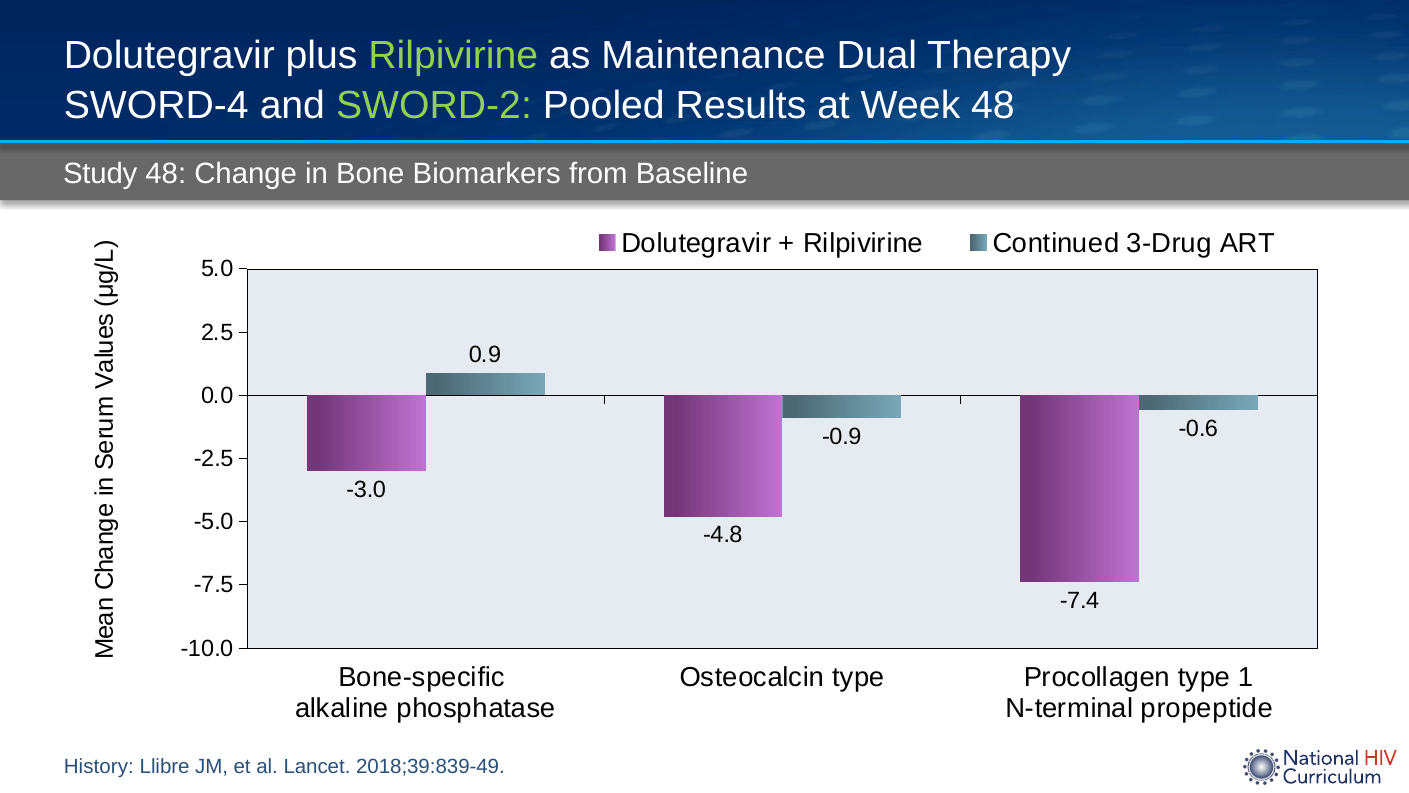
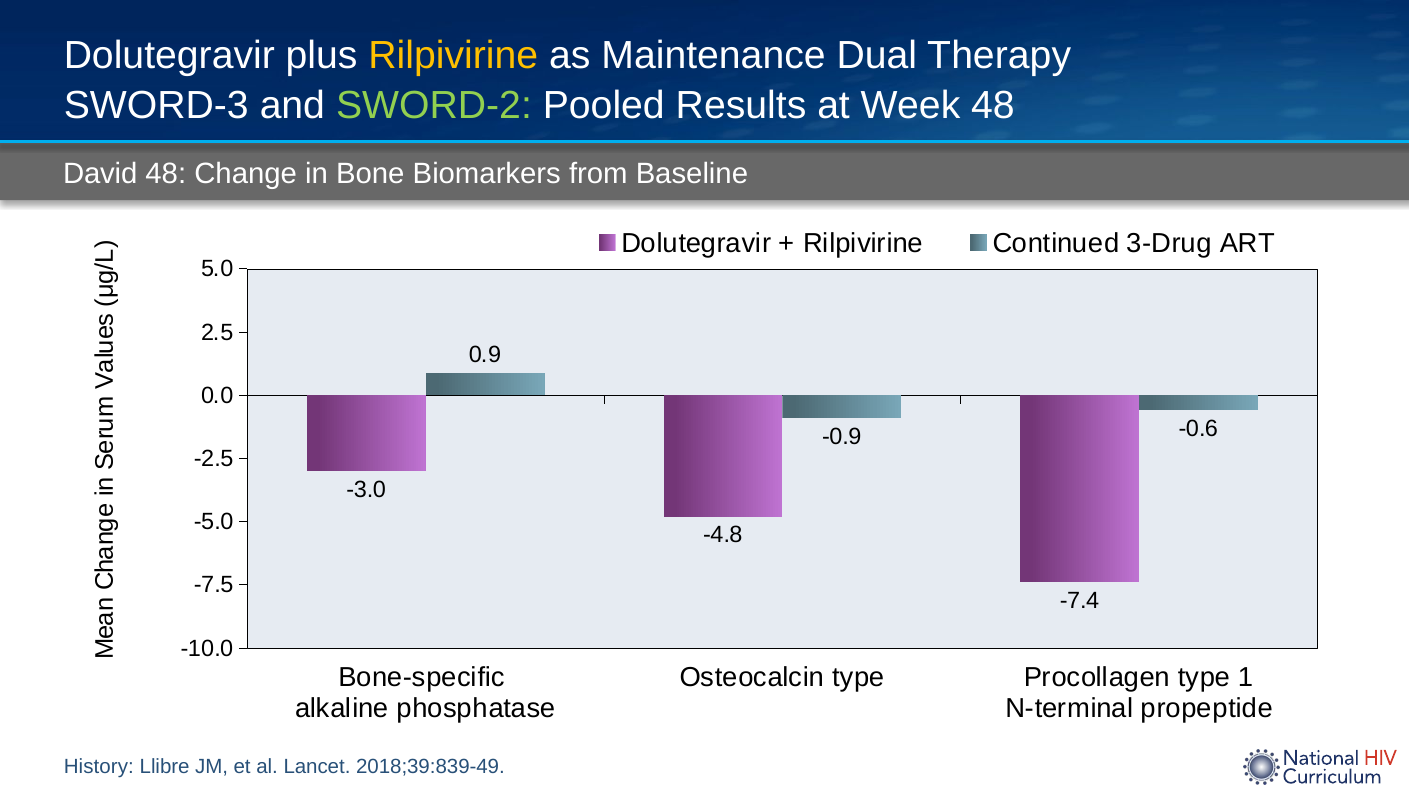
Rilpivirine colour: light green -> yellow (453, 56)
SWORD-4: SWORD-4 -> SWORD-3 (156, 106)
Study: Study -> David (100, 173)
